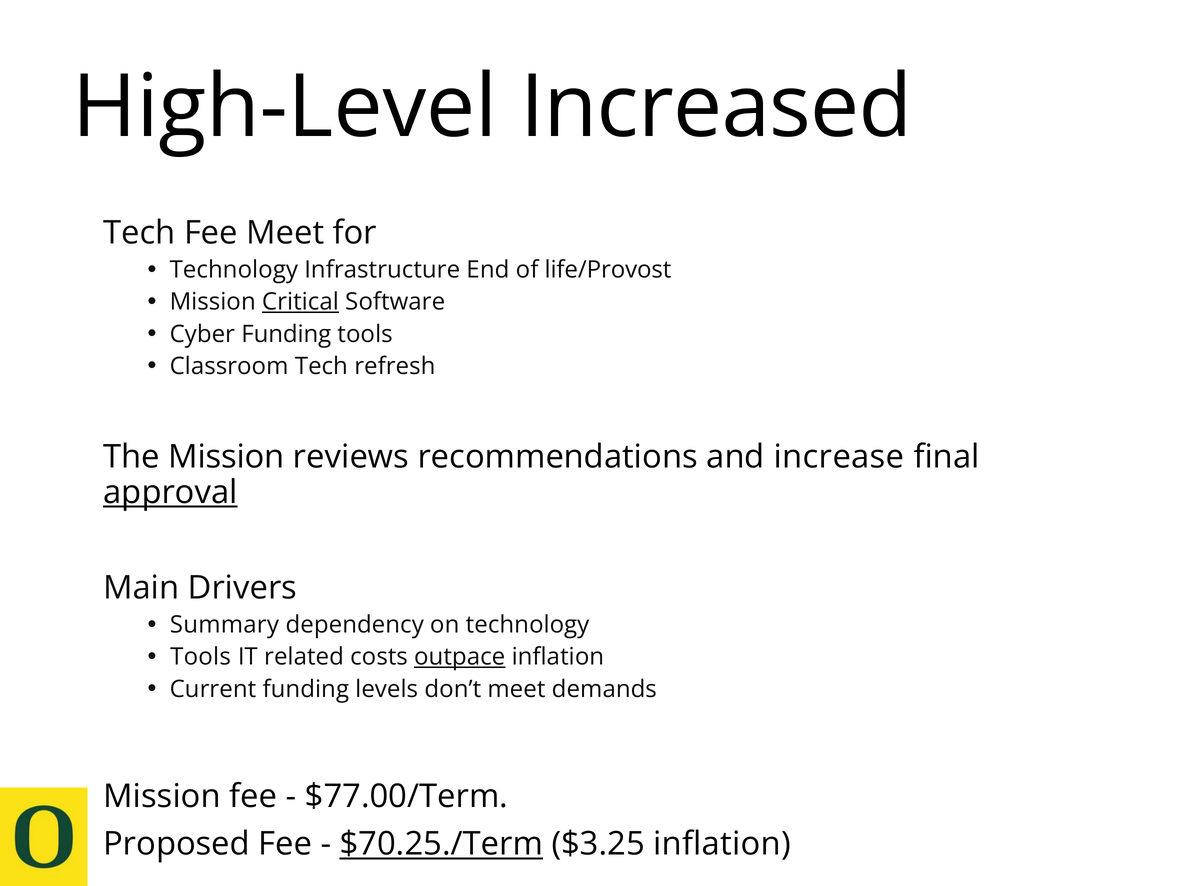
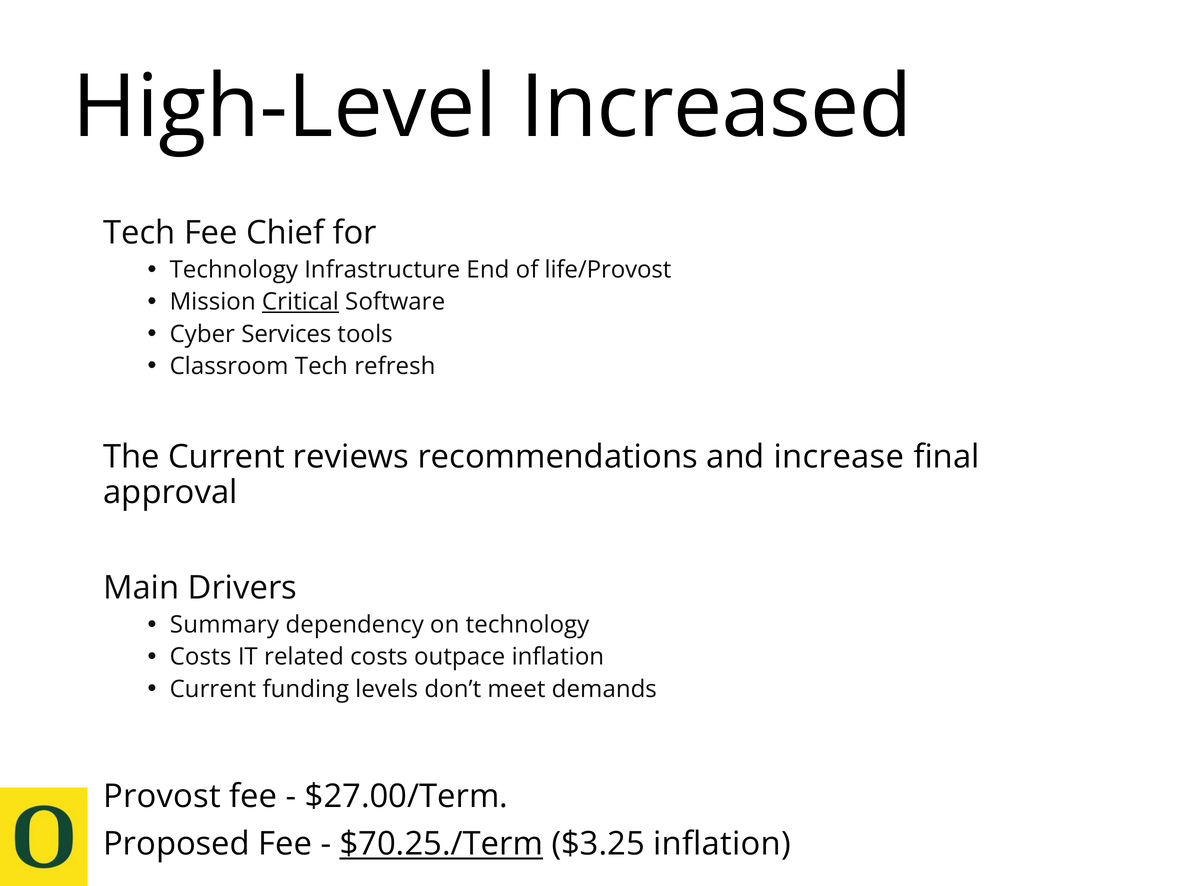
Fee Meet: Meet -> Chief (285, 233)
Cyber Funding: Funding -> Services (286, 334)
The Mission: Mission -> Current (226, 457)
approval underline: present -> none (170, 493)
Tools: Tools -> Costs (201, 657)
outpace underline: present -> none (460, 657)
Mission: Mission -> Provost (162, 797)
$77.00/Term: $77.00/Term -> $27.00/Term (406, 797)
